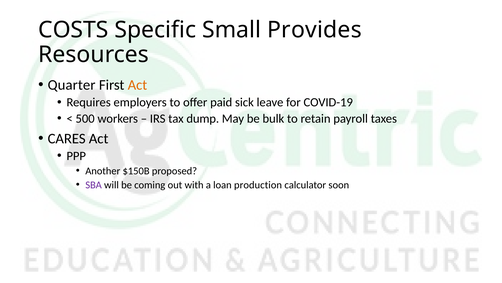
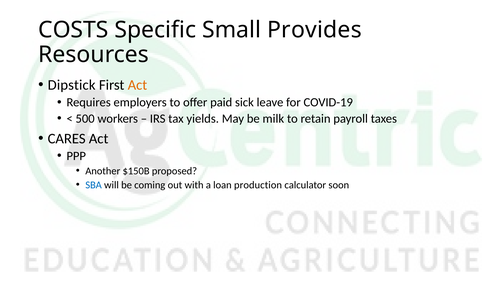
Quarter: Quarter -> Dipstick (72, 85)
dump: dump -> yields (203, 118)
bulk: bulk -> milk (273, 118)
SBA colour: purple -> blue (94, 184)
